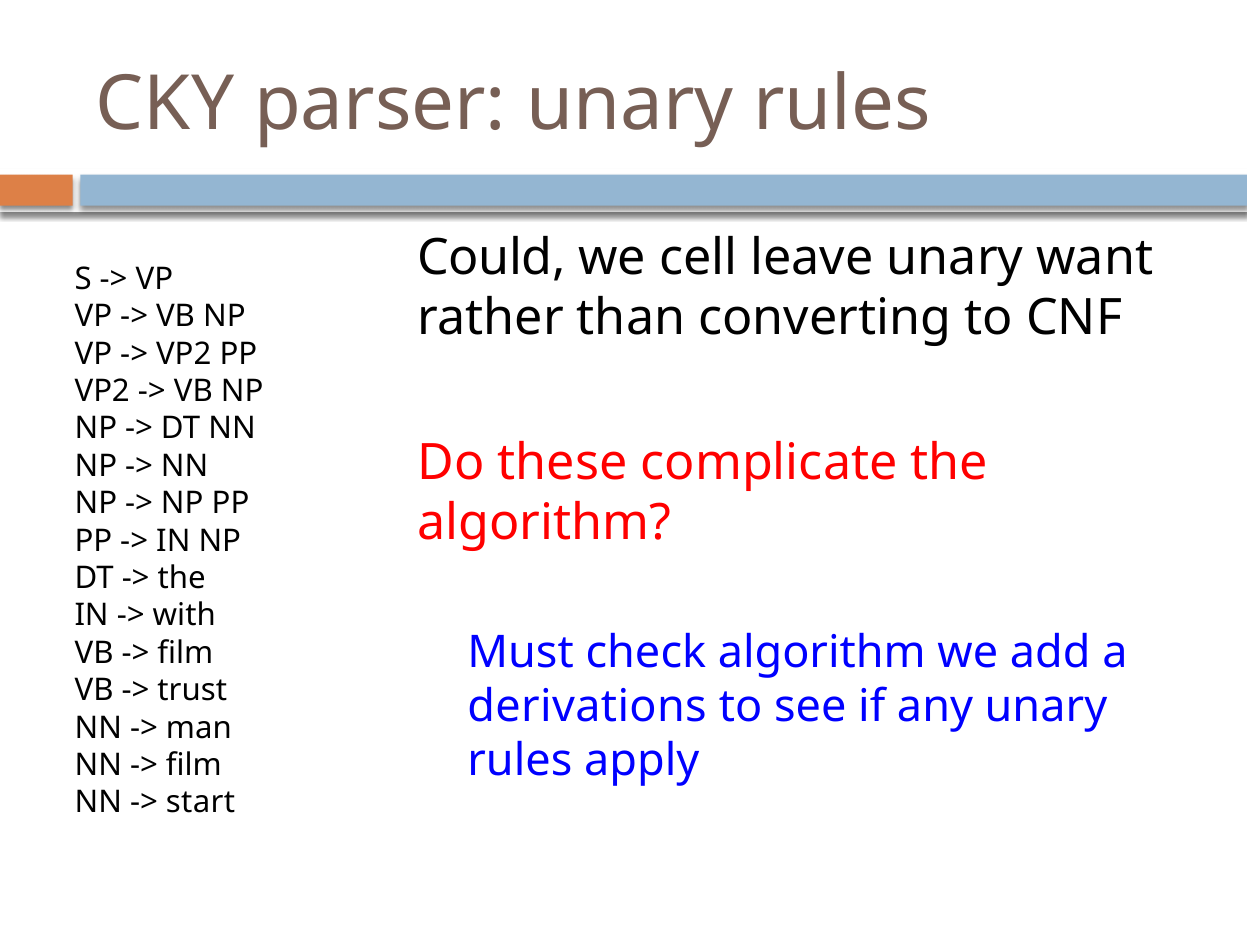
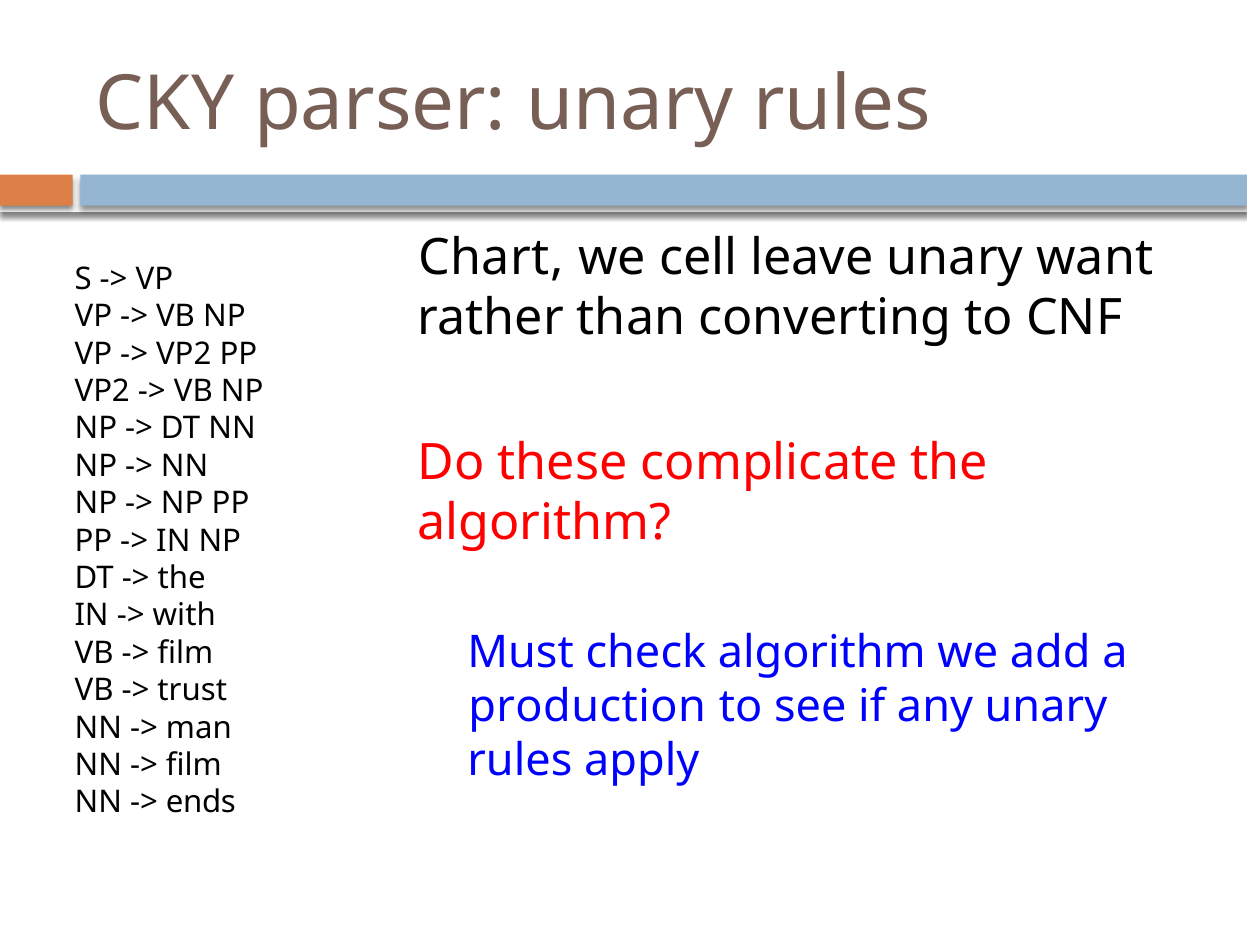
Could: Could -> Chart (491, 258)
derivations: derivations -> production (587, 707)
start: start -> ends (201, 803)
